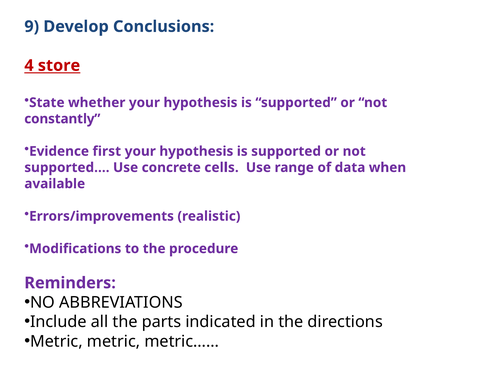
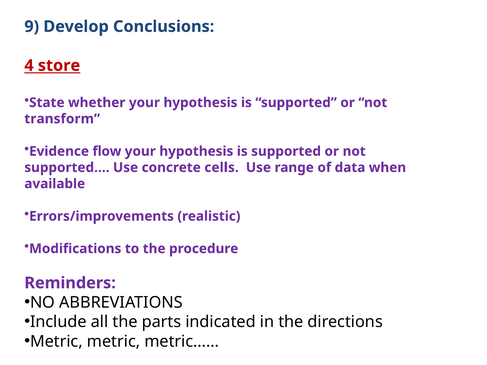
constantly: constantly -> transform (62, 119)
first: first -> flow (107, 151)
